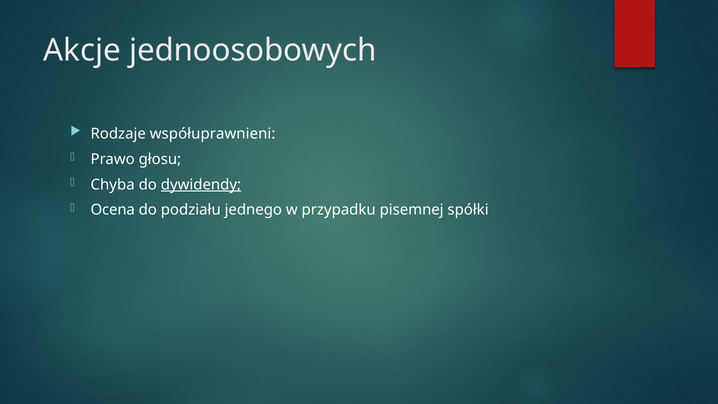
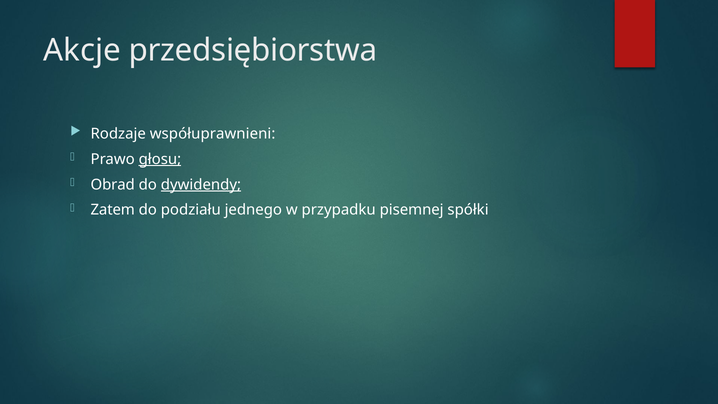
jednoosobowych: jednoosobowych -> przedsiębiorstwa (253, 50)
głosu underline: none -> present (160, 159)
Chyba: Chyba -> Obrad (113, 185)
Ocena: Ocena -> Zatem (113, 210)
